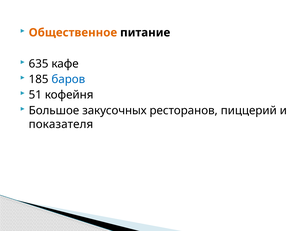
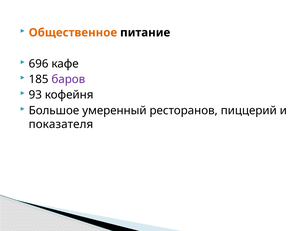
635: 635 -> 696 (39, 64)
баров colour: blue -> purple (68, 79)
51: 51 -> 93 (35, 95)
закусочных: закусочных -> умеренный (114, 110)
